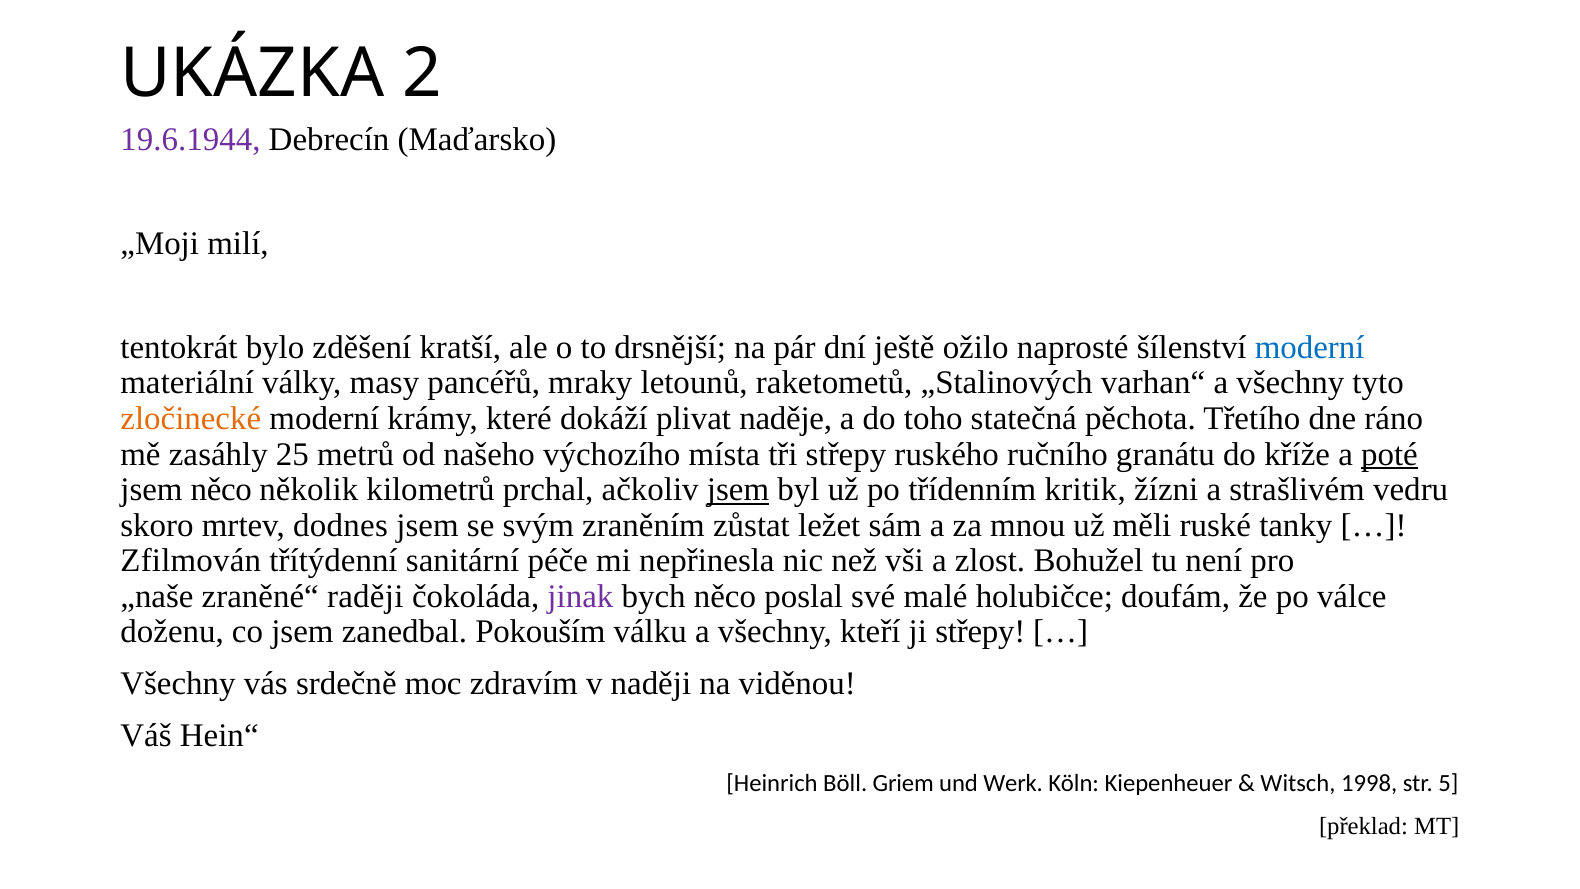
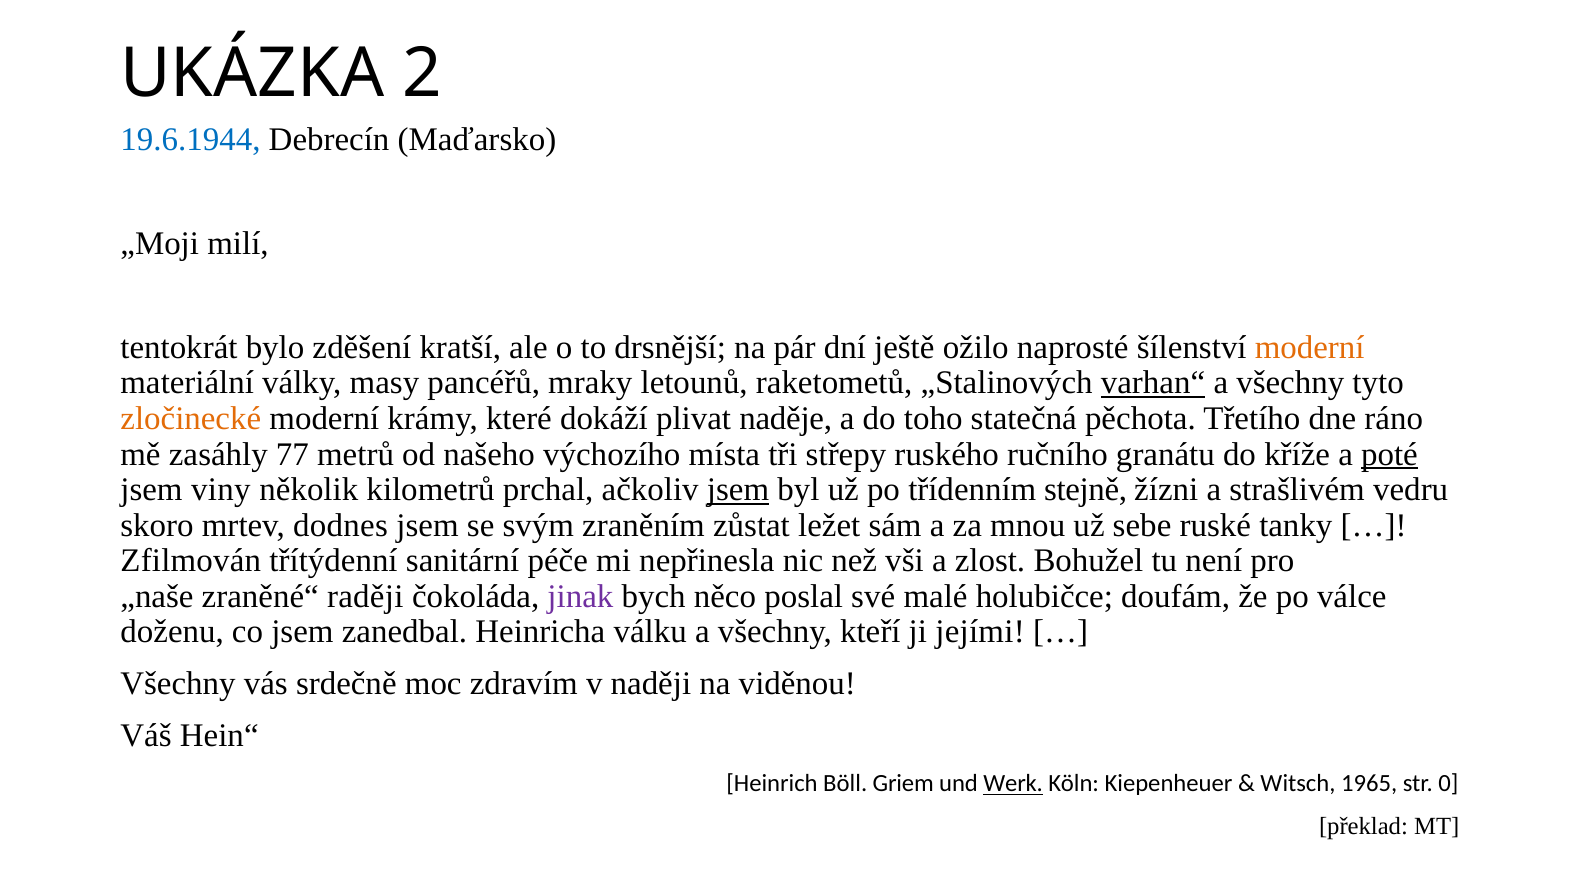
19.6.1944 colour: purple -> blue (190, 139)
moderní colour: blue -> orange (1310, 347)
varhan“ underline: none -> present (1153, 383)
25: 25 -> 77 (292, 454)
jsem něco: něco -> viny (221, 490)
kritik: kritik -> stejně (1086, 490)
měli: měli -> sebe (1142, 525)
Pokouším: Pokouším -> Heinricha (540, 632)
ji střepy: střepy -> jejími (980, 632)
Werk underline: none -> present (1013, 783)
1998: 1998 -> 1965 (1369, 783)
5: 5 -> 0 (1448, 783)
